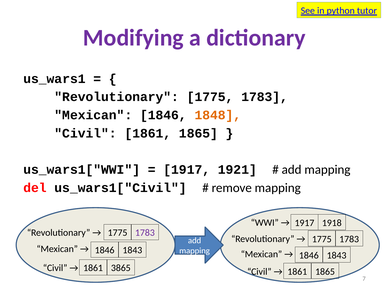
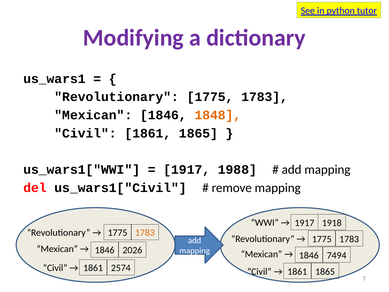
1921: 1921 -> 1988 (237, 169)
1783 colour: purple -> orange (145, 233)
1843: 1843 -> 2026 (132, 250)
1843: 1843 -> 7494 (337, 255)
3865: 3865 -> 2574 (121, 268)
